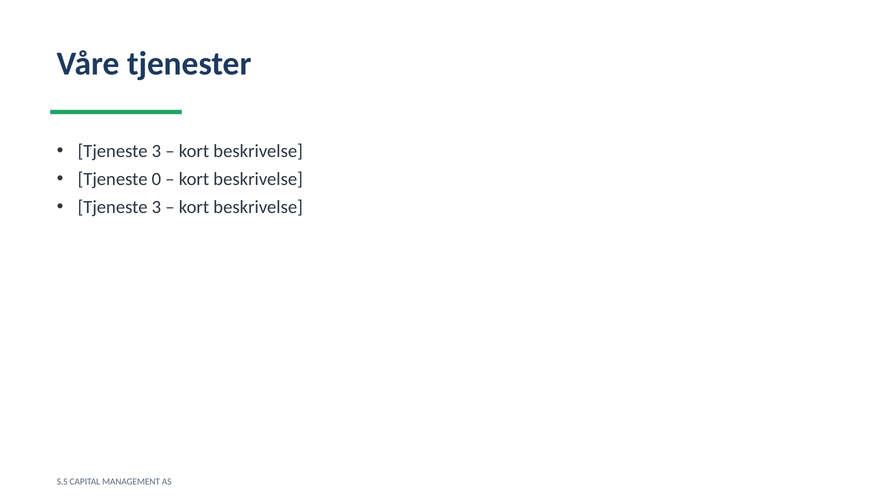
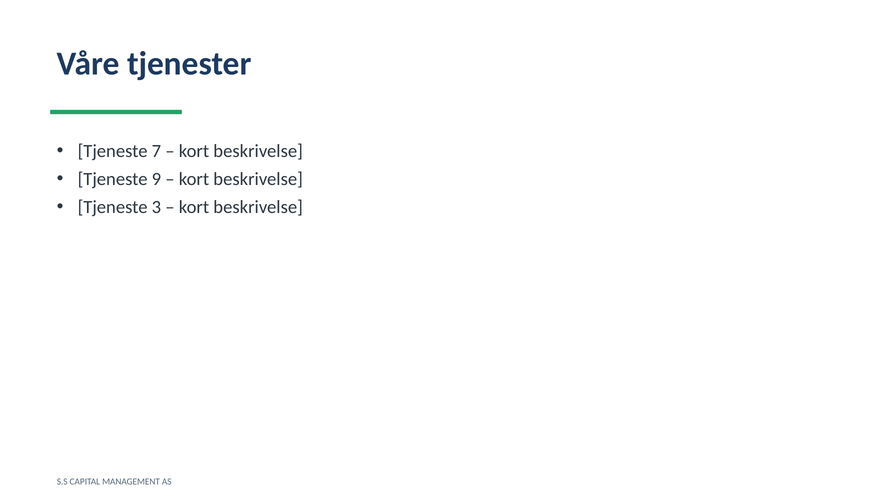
3: 3 -> 7 (156, 151)
0: 0 -> 9 (156, 179)
